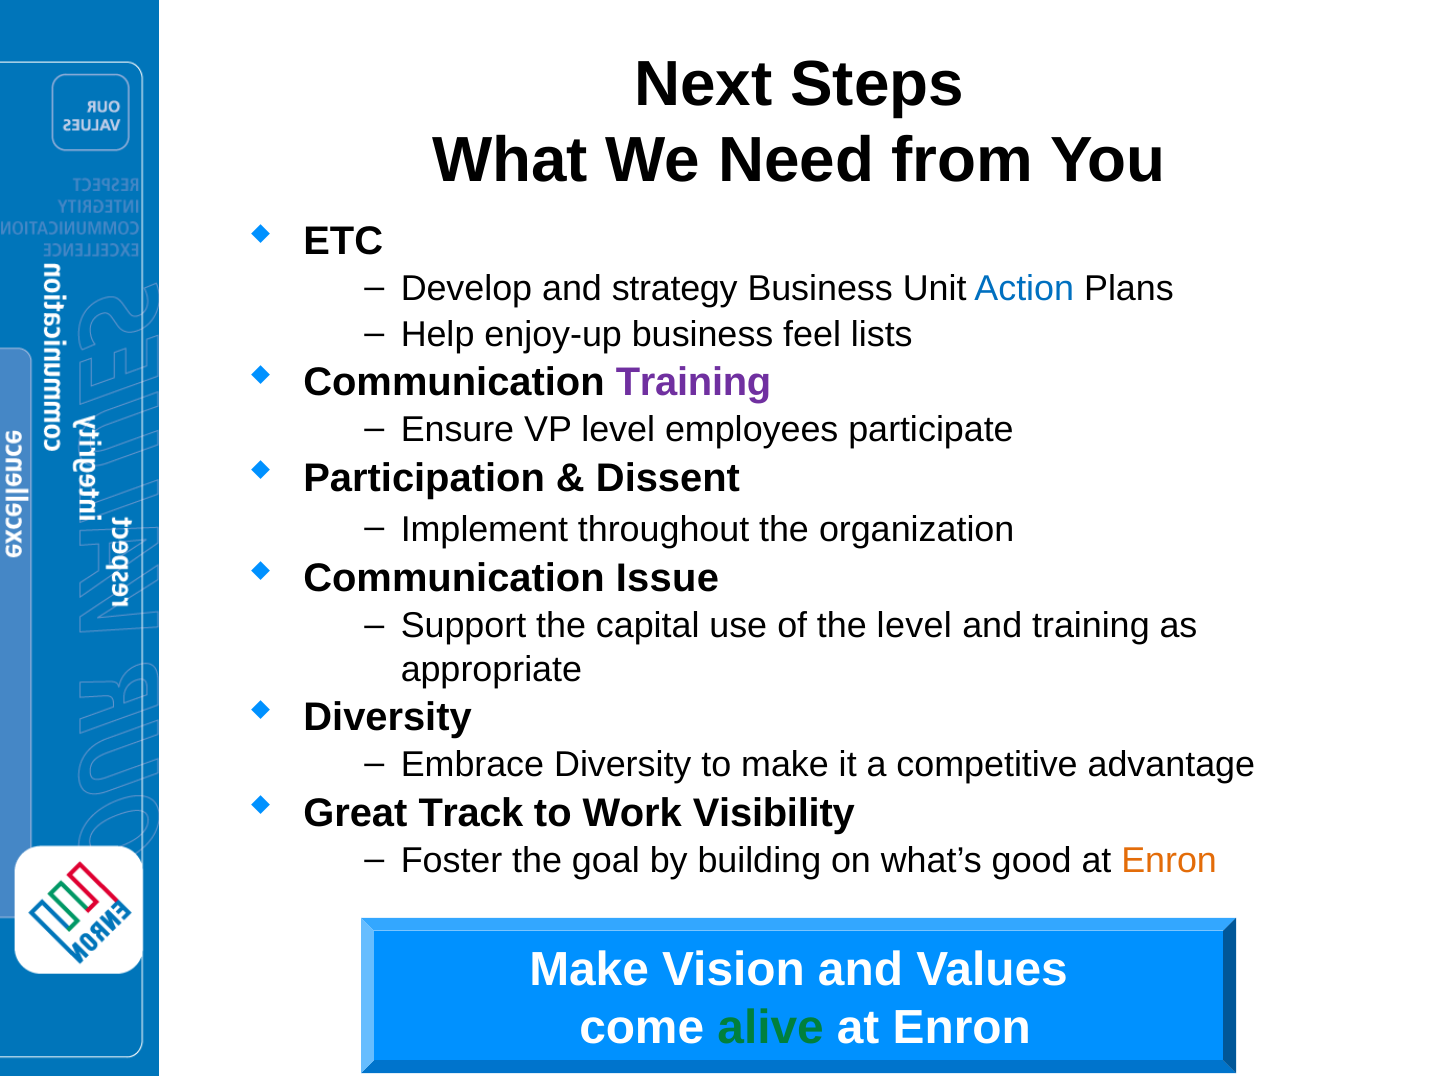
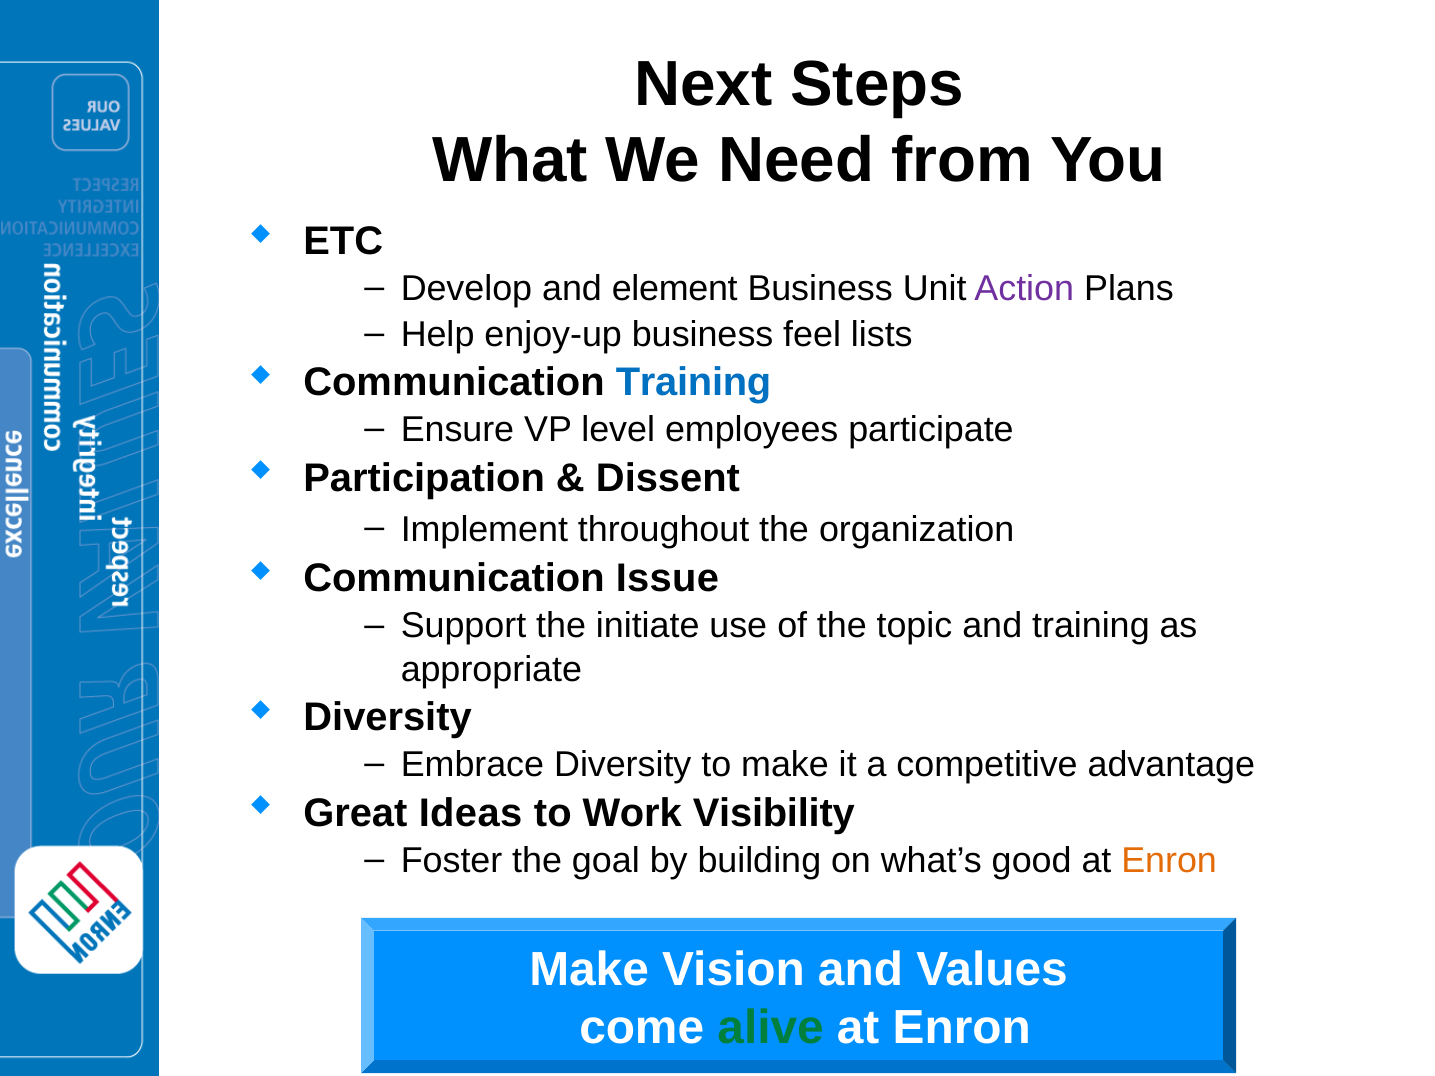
strategy: strategy -> element (675, 289)
Action colour: blue -> purple (1024, 289)
Training colour: purple -> blue (694, 383)
capital: capital -> initiate (648, 626)
the level: level -> topic (914, 626)
Track: Track -> Ideas (471, 813)
